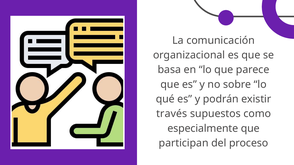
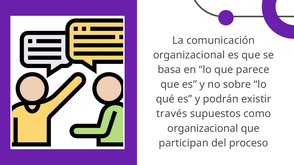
especialmente: especialmente -> organizacional (203, 129)
